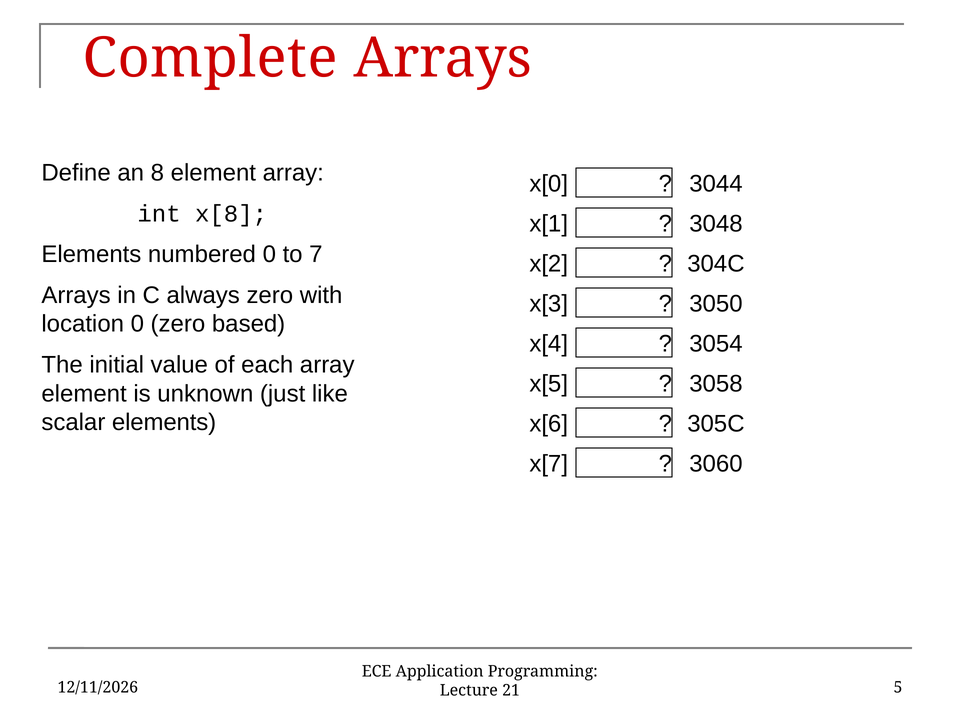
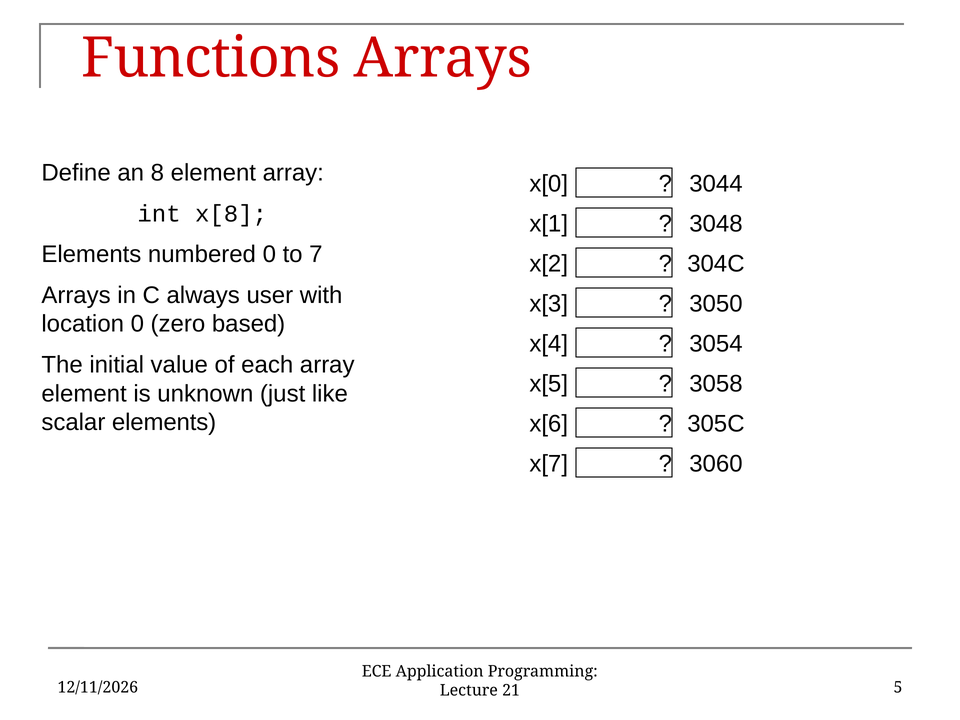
Complete: Complete -> Functions (211, 58)
always zero: zero -> user (270, 295)
